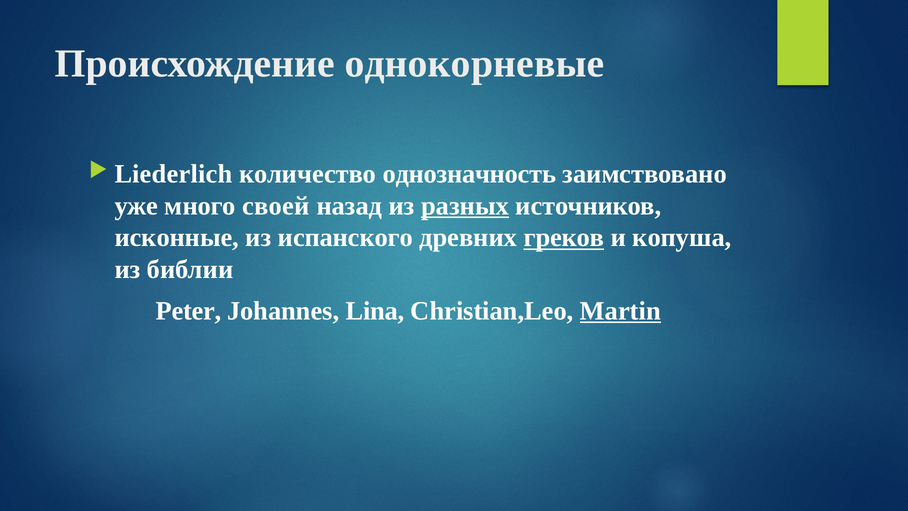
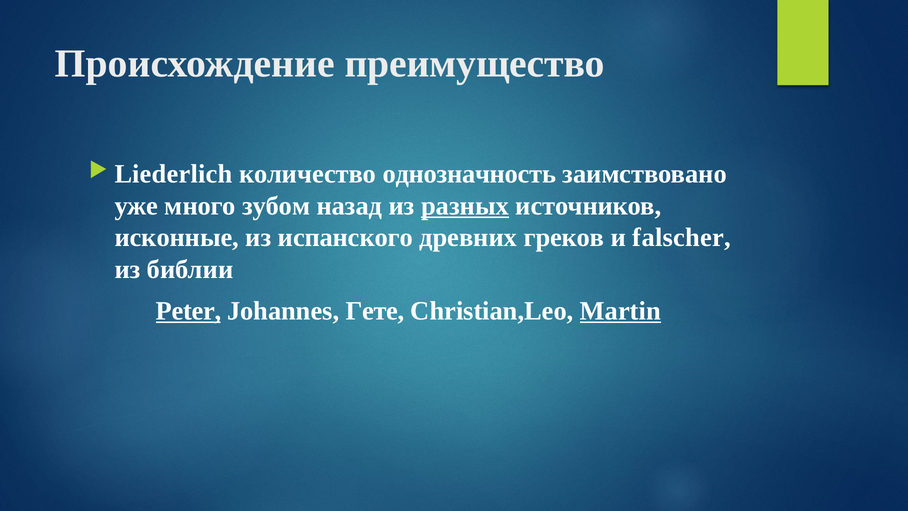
однокорневые: однокорневые -> преимущество (475, 64)
своей: своей -> зубом (276, 206)
греков underline: present -> none (564, 238)
копуша: копуша -> falscher (682, 238)
Peter underline: none -> present (188, 311)
Lina: Lina -> Гете (375, 311)
